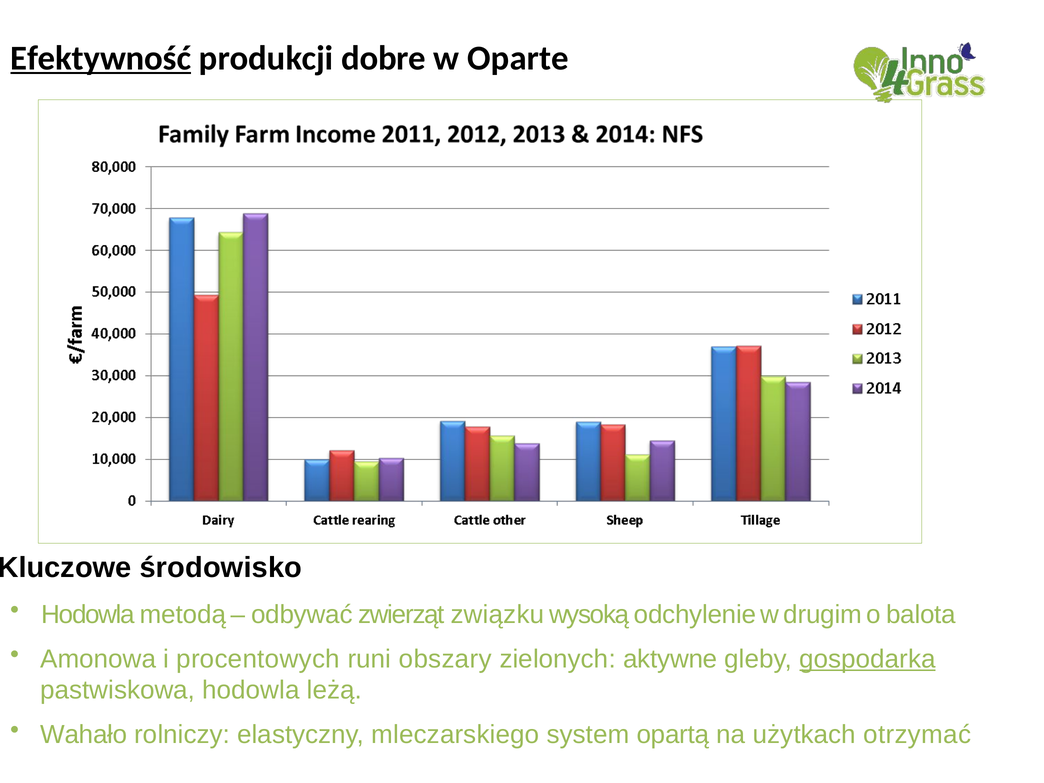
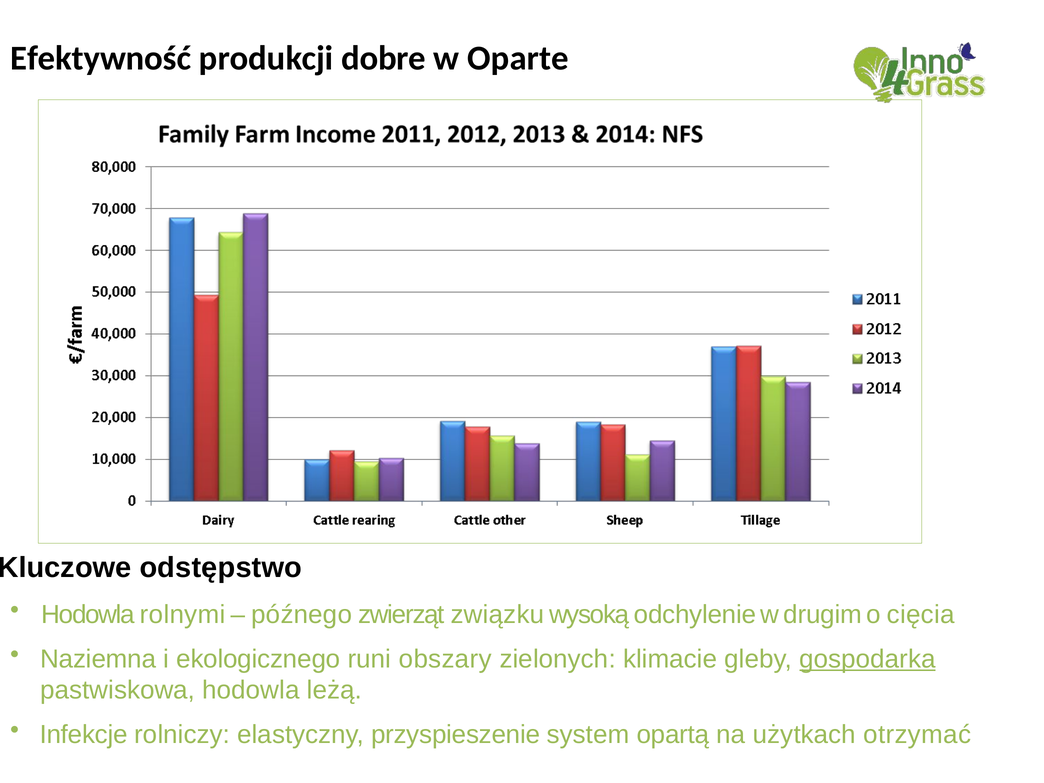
Efektywność underline: present -> none (101, 58)
środowisko: środowisko -> odstępstwo (221, 568)
metodą: metodą -> rolnymi (183, 615)
odbywać: odbywać -> późnego (302, 615)
balota: balota -> cięcia (921, 615)
Amonowa: Amonowa -> Naziemna (98, 659)
procentowych: procentowych -> ekologicznego (258, 659)
aktywne: aktywne -> klimacie (670, 659)
Wahało: Wahało -> Infekcje (84, 735)
mleczarskiego: mleczarskiego -> przyspieszenie (456, 735)
